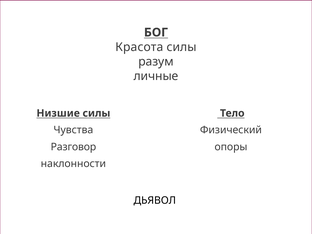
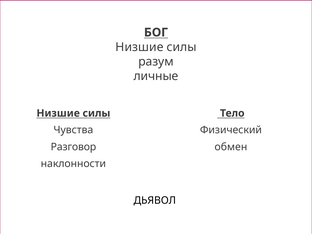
Красота: Красота -> Низшие (139, 47)
опоры: опоры -> обмен (231, 147)
